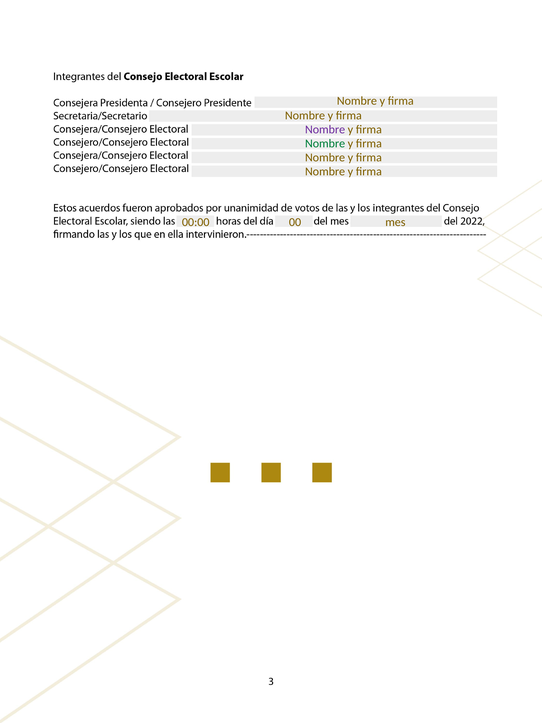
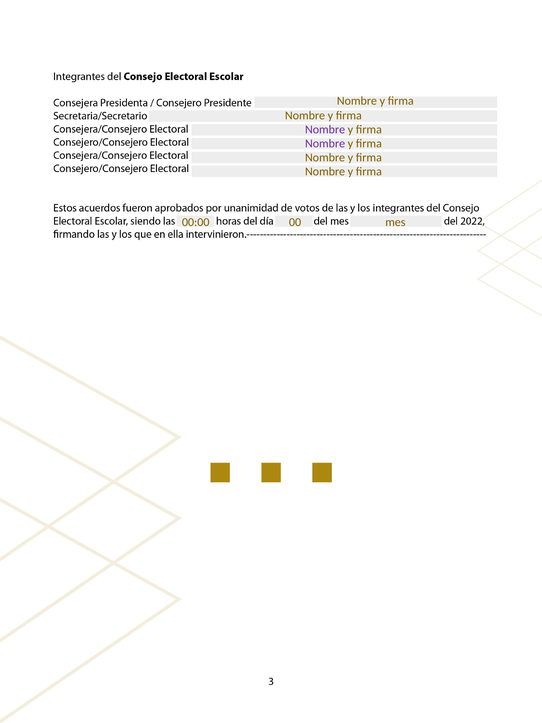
Nombre colour: green -> purple (325, 143)
